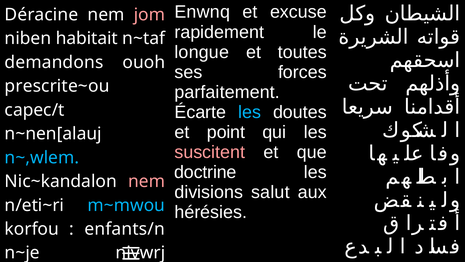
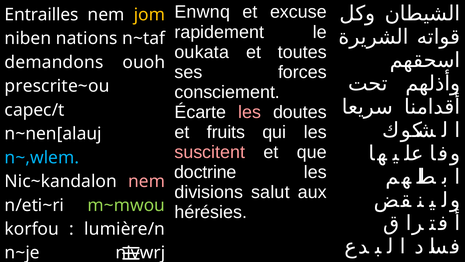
Déracine: Déracine -> Entrailles (42, 15)
jom colour: pink -> yellow (149, 15)
habitait: habitait -> nations (87, 38)
longue: longue -> oukata (202, 52)
parfaitement: parfaitement -> consciement (227, 92)
les colour: light blue -> pink (250, 112)
point: point -> fruits (226, 132)
m~mwou colour: light blue -> light green (126, 205)
enfants/n: enfants/n -> lumière/n (125, 229)
